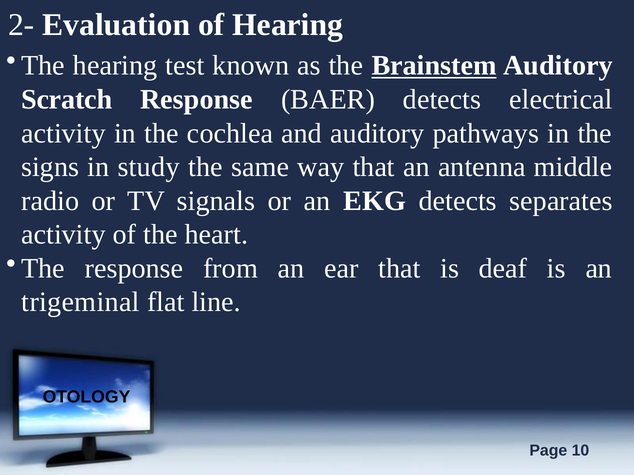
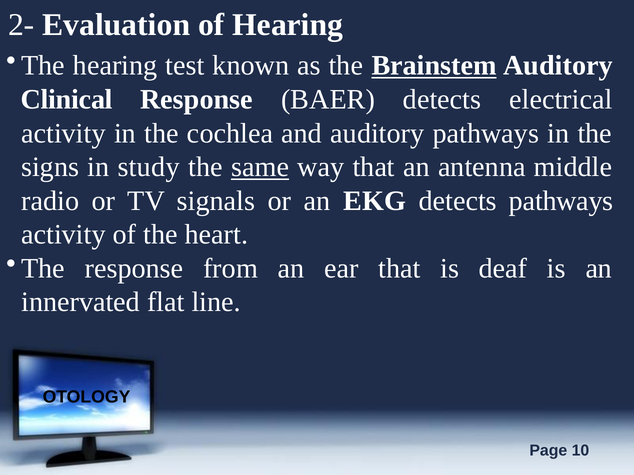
Scratch: Scratch -> Clinical (67, 100)
same underline: none -> present (260, 167)
detects separates: separates -> pathways (561, 201)
trigeminal: trigeminal -> innervated (81, 303)
